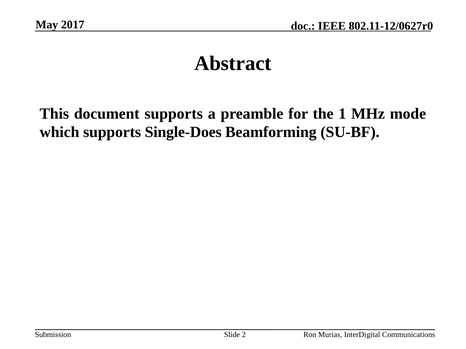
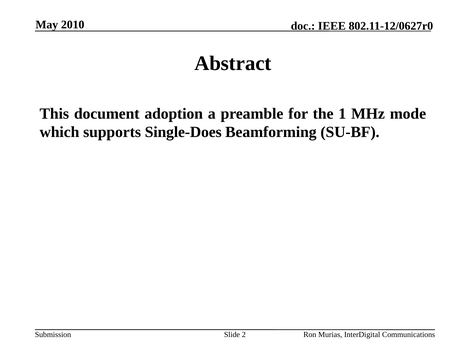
2017: 2017 -> 2010 (73, 25)
document supports: supports -> adoption (174, 114)
